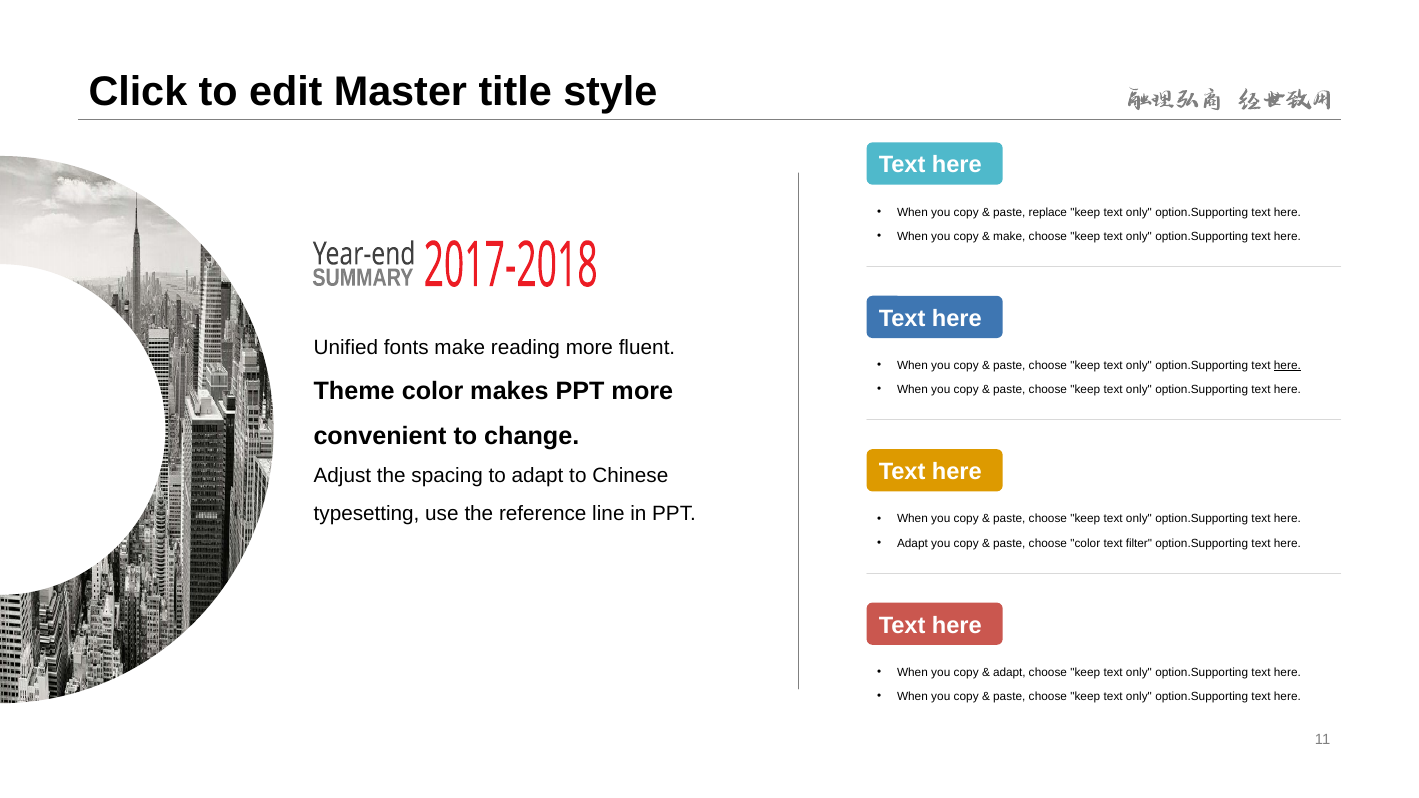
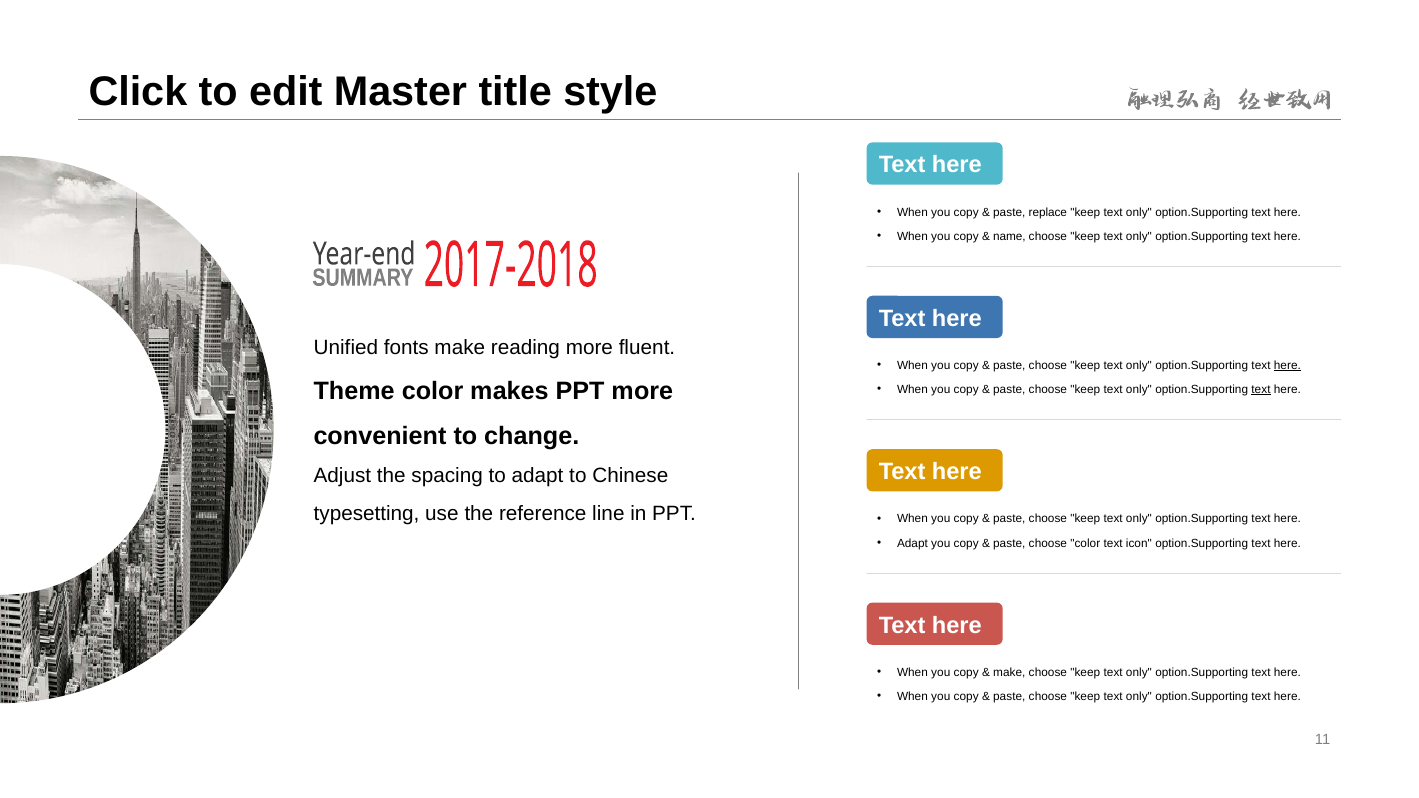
make: make -> name (1009, 236)
text underline: none -> present (1261, 390)
filter: filter -> icon (1139, 543)
adapt: adapt -> make (1009, 673)
